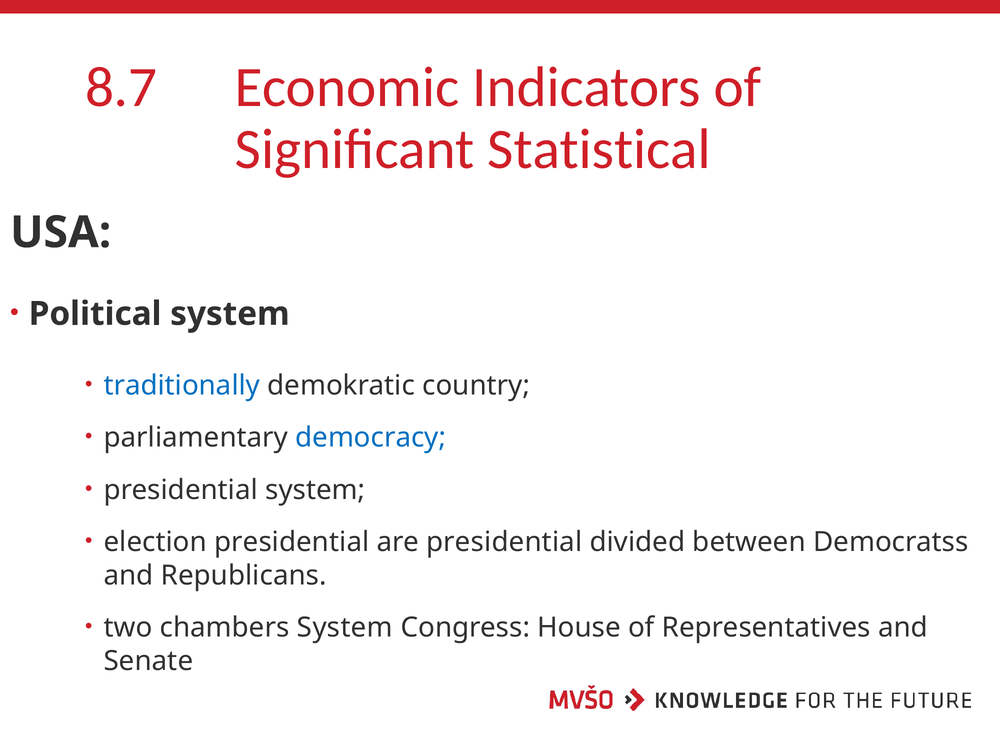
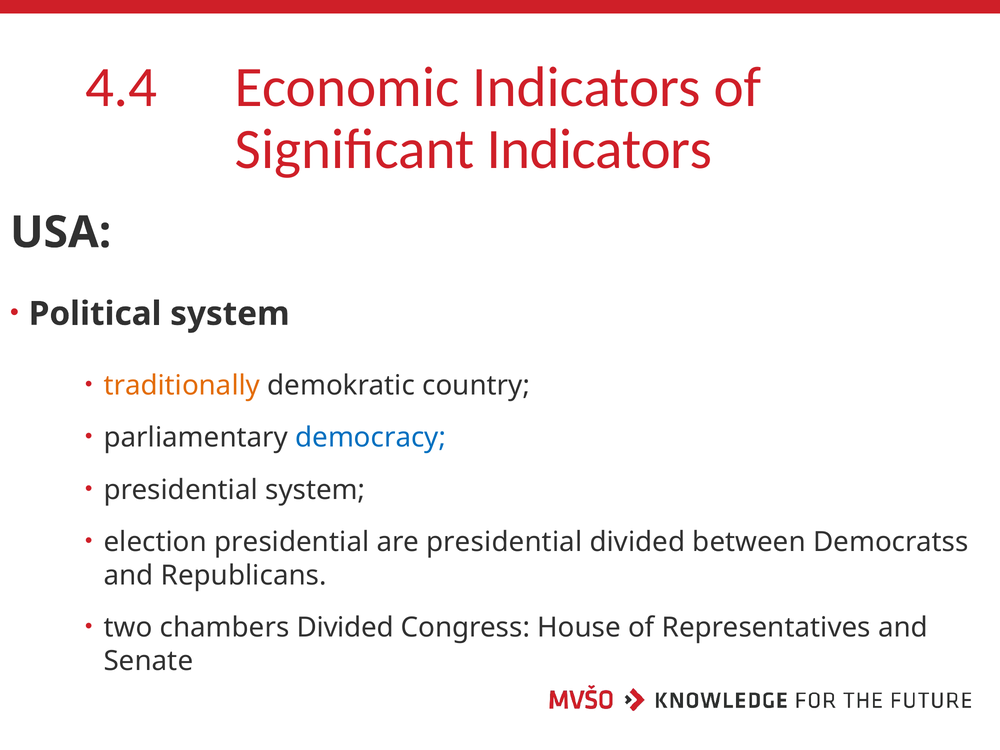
8.7: 8.7 -> 4.4 (121, 88)
Significant Statistical: Statistical -> Indicators (599, 149)
traditionally colour: blue -> orange (182, 386)
chambers System: System -> Divided (345, 628)
